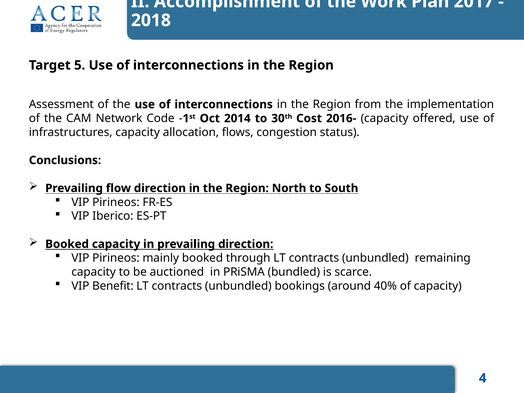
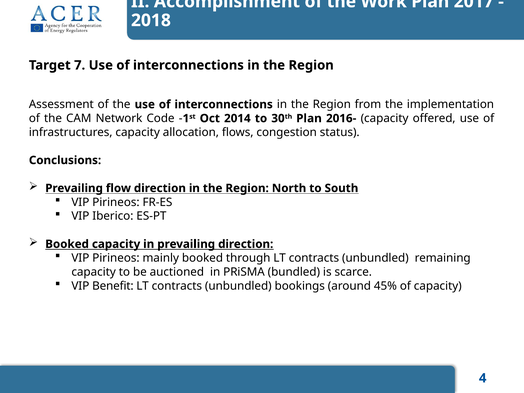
5: 5 -> 7 (80, 65)
30th Cost: Cost -> Plan (309, 118)
40%: 40% -> 45% (385, 286)
